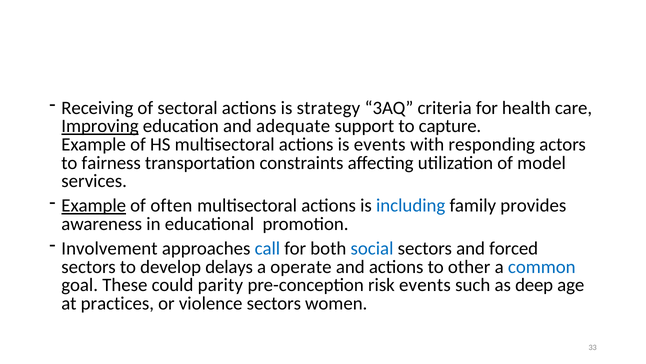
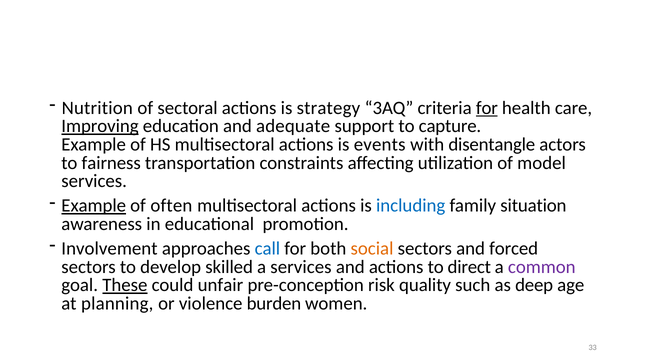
Receiving: Receiving -> Nutrition (97, 108)
for underline: none -> present (487, 108)
responding: responding -> disentangle (492, 144)
provides: provides -> situation (533, 205)
social colour: blue -> orange (372, 248)
delays: delays -> skilled (229, 266)
a operate: operate -> services (301, 266)
other: other -> direct (469, 266)
common colour: blue -> purple (542, 266)
These underline: none -> present (125, 285)
parity: parity -> unfair (220, 285)
risk events: events -> quality (425, 285)
practices: practices -> planning (117, 303)
violence sectors: sectors -> burden (274, 303)
